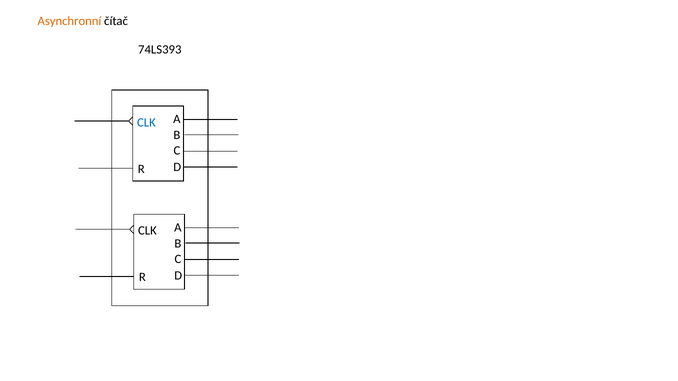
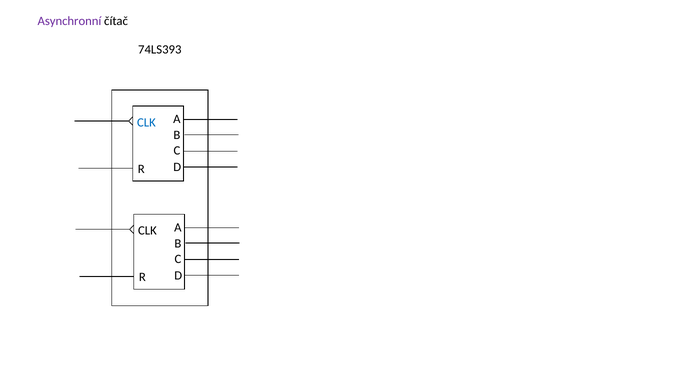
Asynchronní colour: orange -> purple (69, 21)
